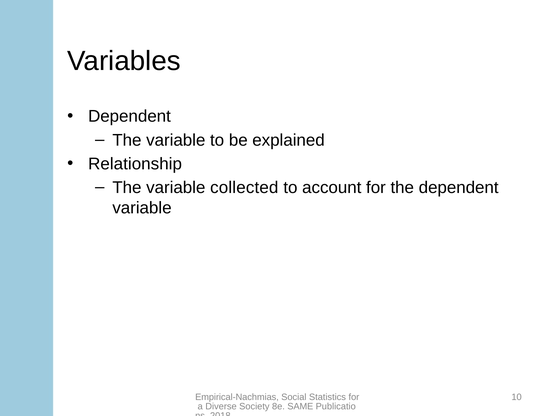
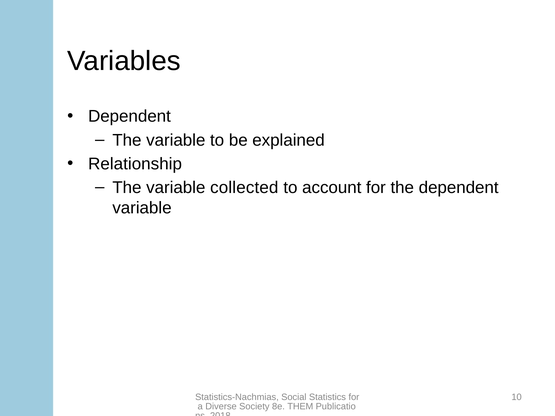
Empirical-Nachmias: Empirical-Nachmias -> Statistics-Nachmias (237, 398)
SAME: SAME -> THEM (300, 407)
